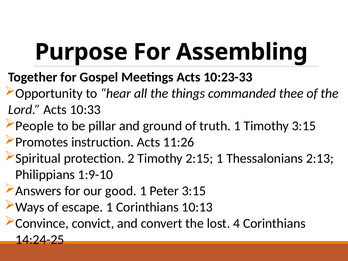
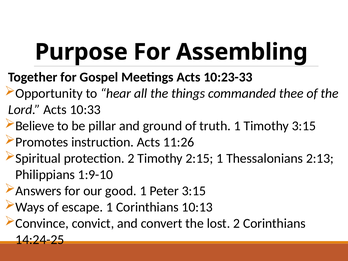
People: People -> Believe (35, 126)
lost 4: 4 -> 2 (237, 223)
